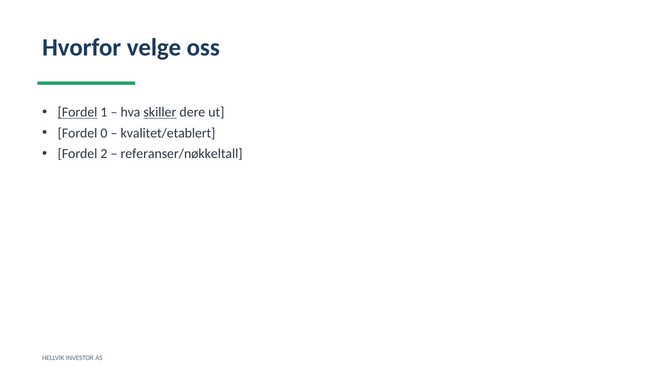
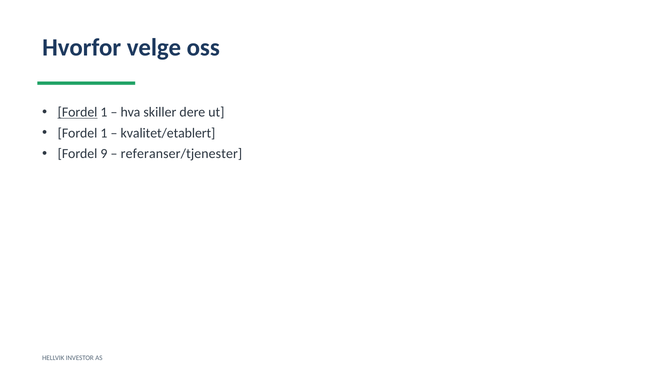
skiller underline: present -> none (160, 112)
0: 0 -> 1 (104, 133)
2: 2 -> 9 (104, 154)
referanser/nøkkeltall: referanser/nøkkeltall -> referanser/tjenester (181, 154)
